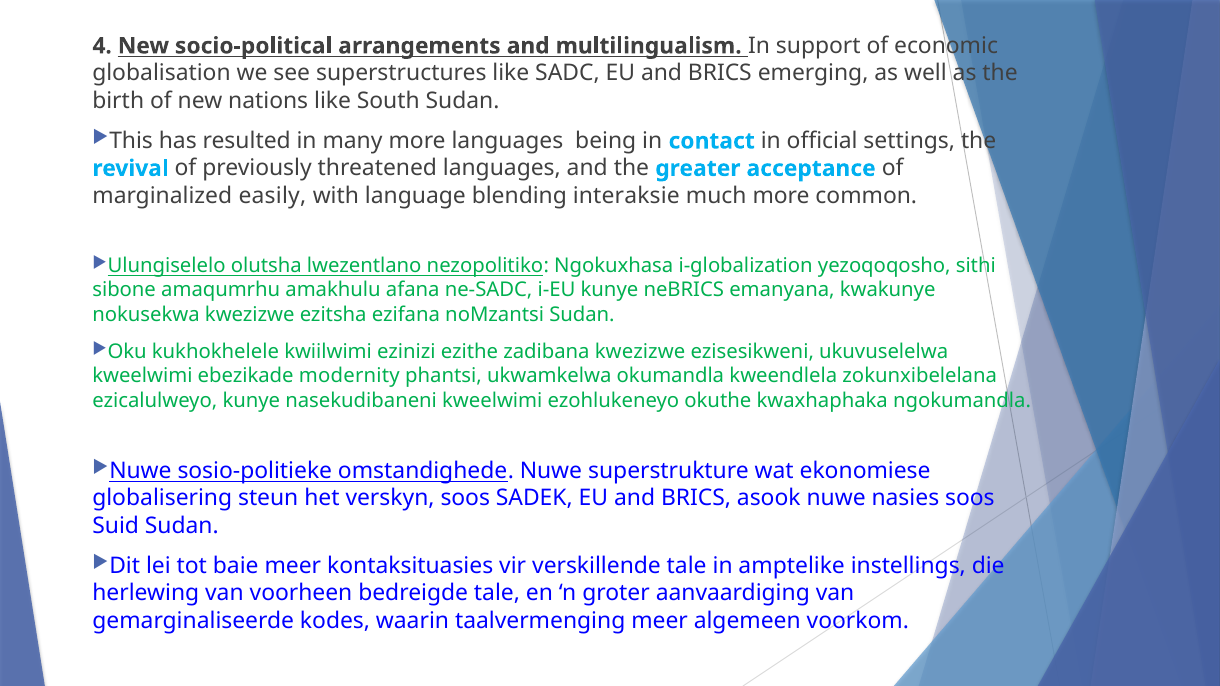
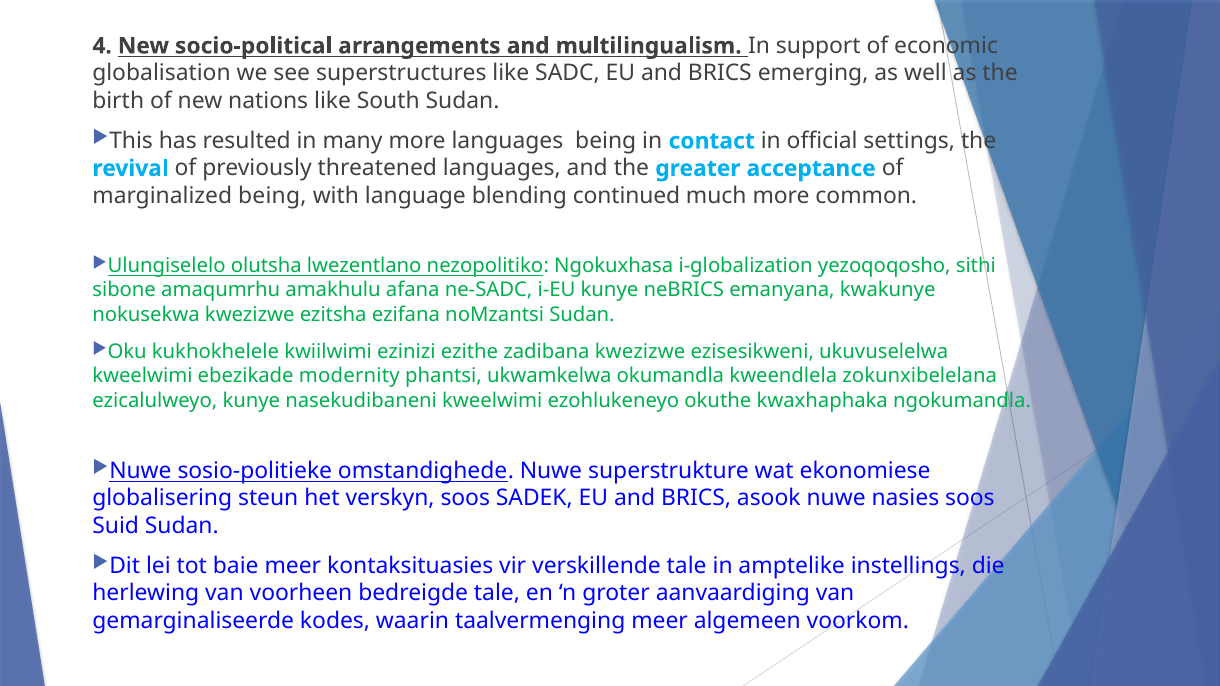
marginalized easily: easily -> being (272, 196)
interaksie: interaksie -> continued (627, 196)
